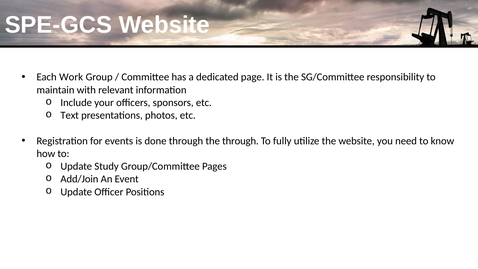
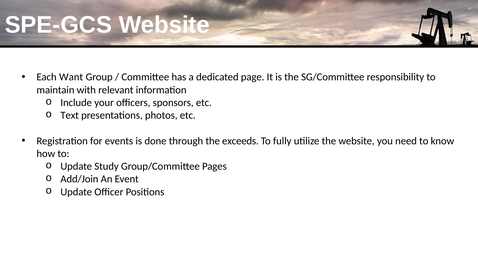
Work: Work -> Want (71, 77)
the through: through -> exceeds (240, 141)
